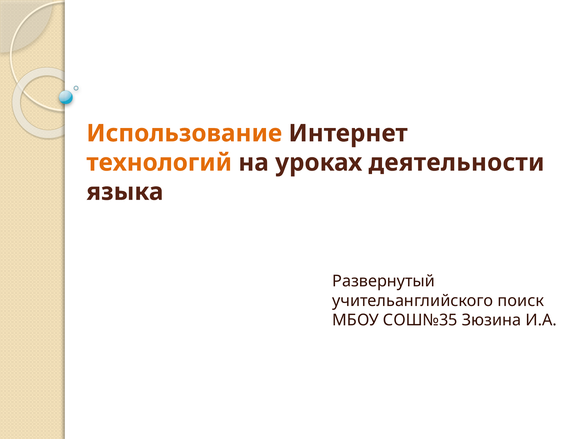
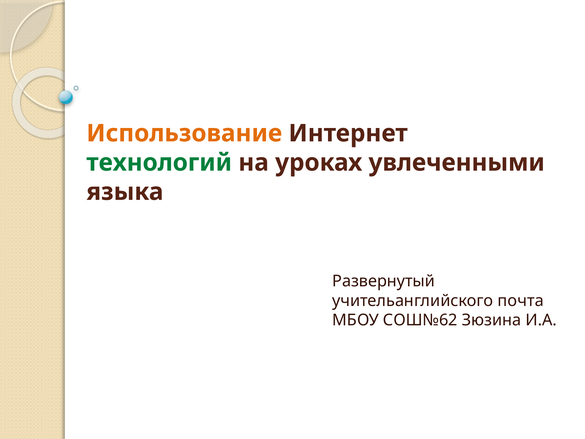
технологий colour: orange -> green (159, 163)
деятельности: деятельности -> увлеченными (457, 163)
поиск: поиск -> почта (521, 300)
СОШ№35: СОШ№35 -> СОШ№62 (420, 320)
